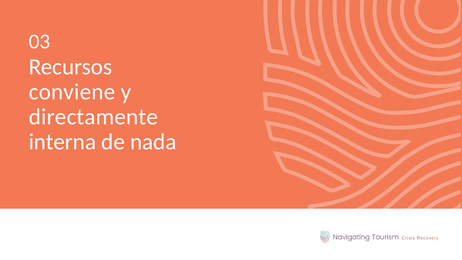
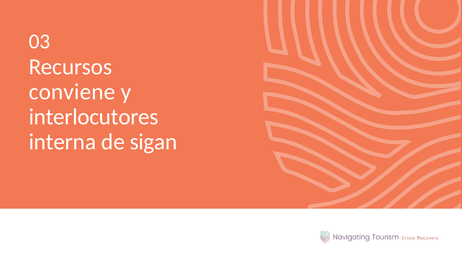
directamente: directamente -> interlocutores (94, 117)
nada: nada -> sigan (153, 142)
